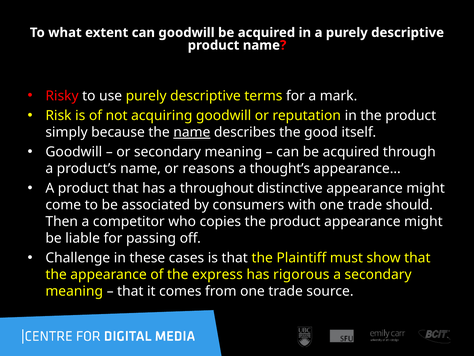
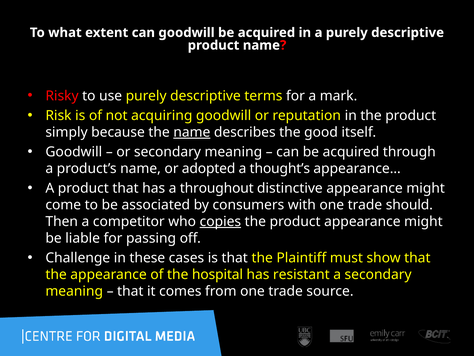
reasons: reasons -> adopted (209, 168)
copies underline: none -> present (220, 221)
express: express -> hospital (217, 274)
rigorous: rigorous -> resistant (301, 274)
